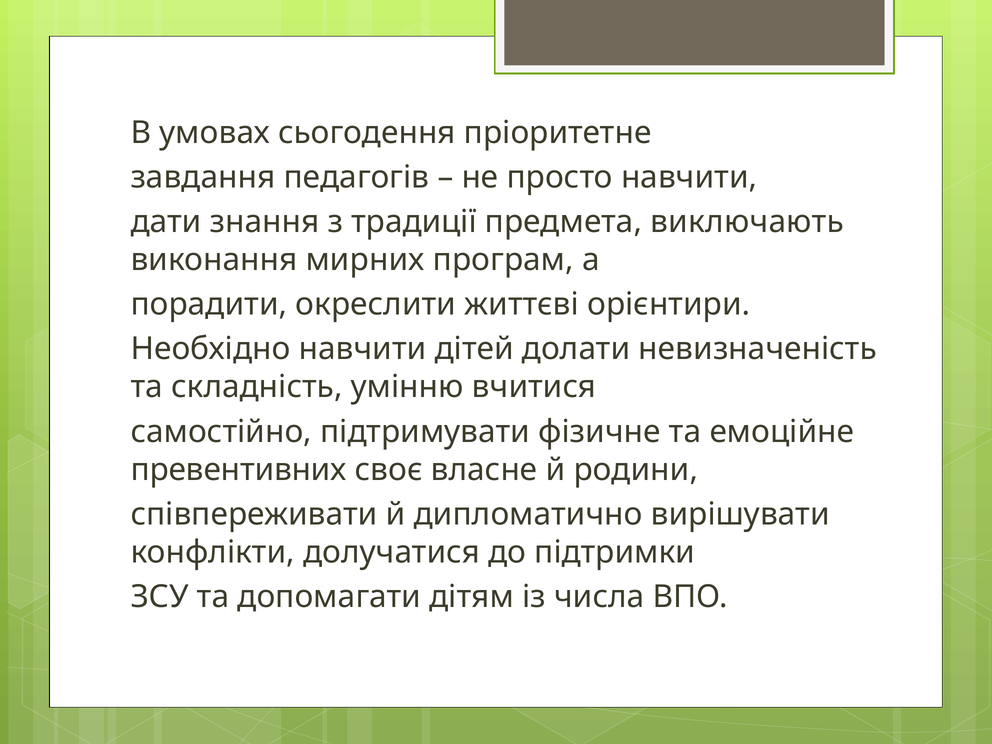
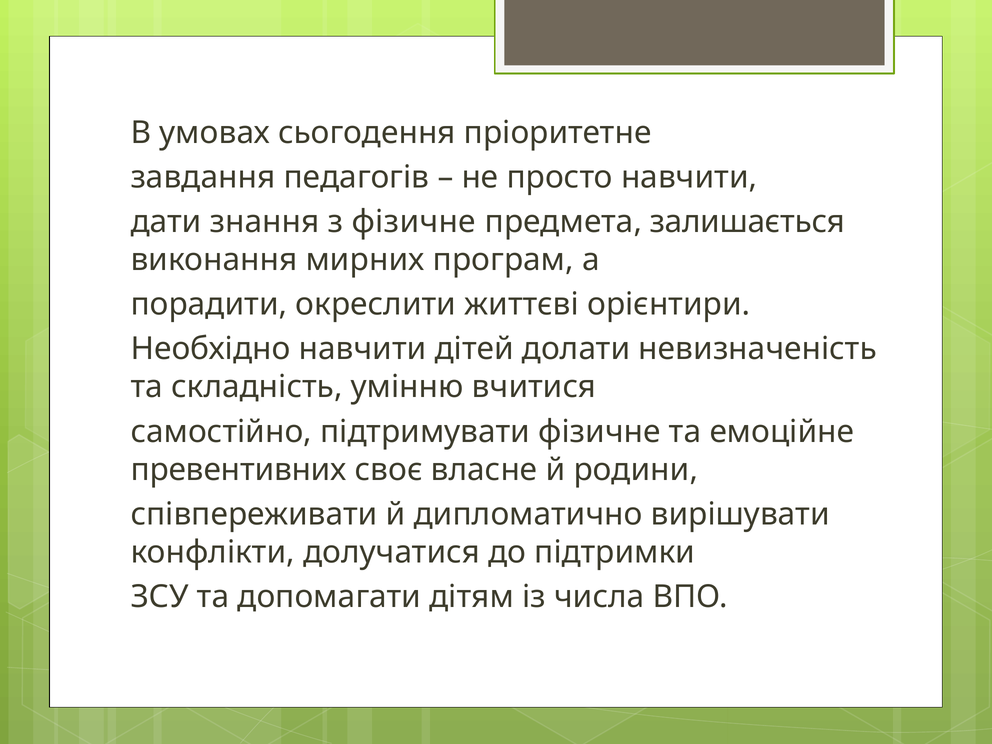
з традиції: традиції -> фізичне (414, 222)
виключають: виключають -> залишається (747, 222)
